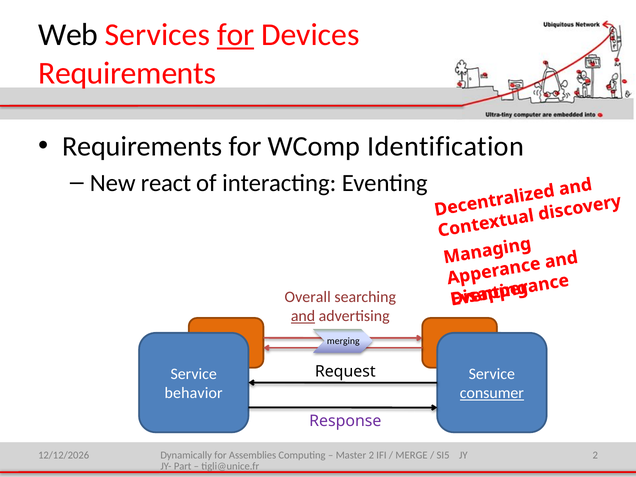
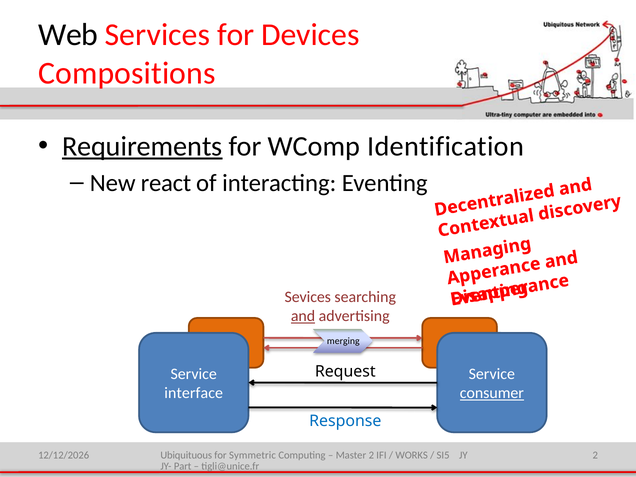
for underline: present -> none (236, 35)
Requirements: Requirements -> Compositions (127, 73)
Requirements underline: none -> present (142, 146)
Overall: Overall -> Sevices (308, 297)
behavior: behavior -> interface (194, 393)
Response colour: purple -> blue (345, 421)
Dynamically: Dynamically -> Ubiquituous (186, 455)
Assemblies: Assemblies -> Symmetric (252, 455)
MERGE: MERGE -> WORKS (412, 455)
